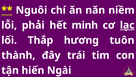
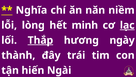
Nguôi: Nguôi -> Nghĩa (31, 10)
phải: phải -> lòng (33, 25)
Thắp underline: none -> present (40, 40)
tuôn: tuôn -> ngày (122, 40)
